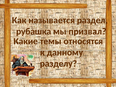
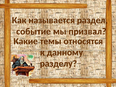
рубашка: рубашка -> событие (34, 31)
